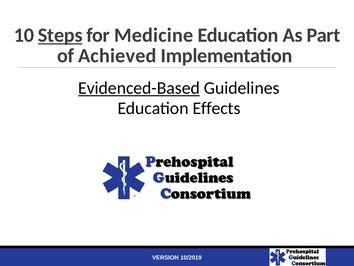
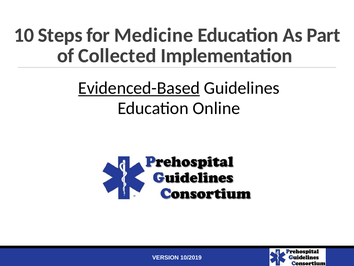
Steps underline: present -> none (60, 35)
Achieved: Achieved -> Collected (117, 56)
Effects: Effects -> Online (216, 108)
